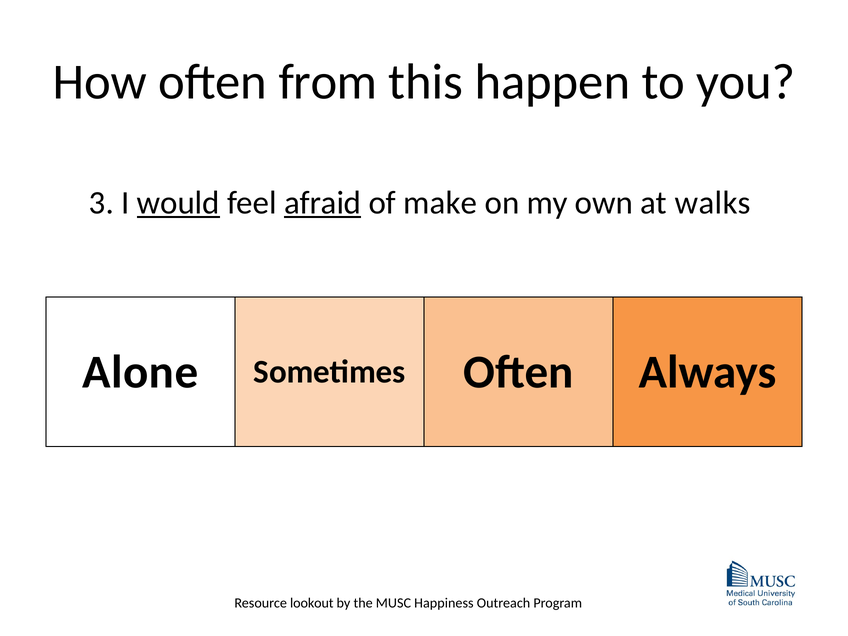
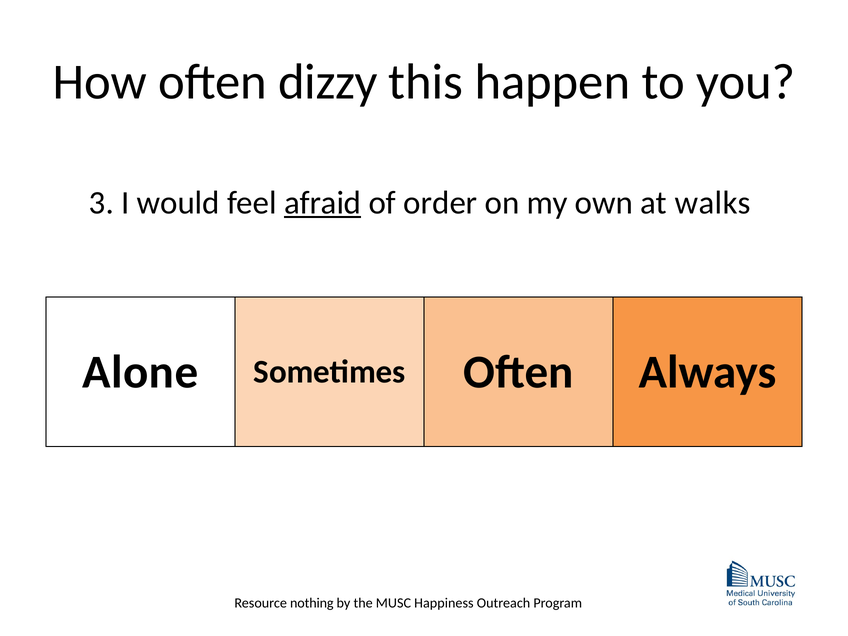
from: from -> dizzy (328, 82)
would underline: present -> none (178, 203)
make: make -> order (440, 203)
lookout: lookout -> nothing (312, 603)
